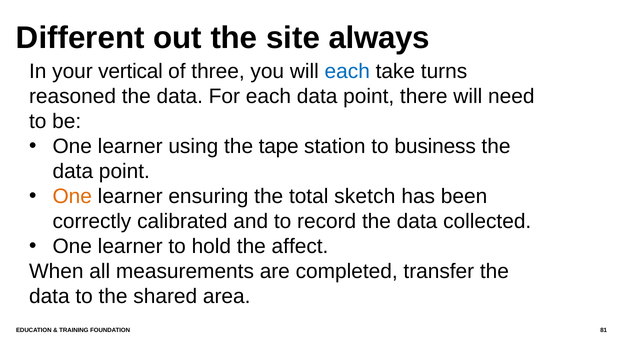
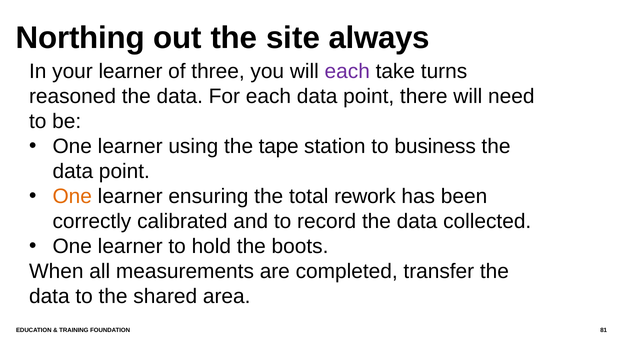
Different: Different -> Northing (80, 38)
your vertical: vertical -> learner (131, 71)
each colour: blue -> purple (347, 71)
sketch: sketch -> rework (365, 196)
affect: affect -> boots (300, 247)
